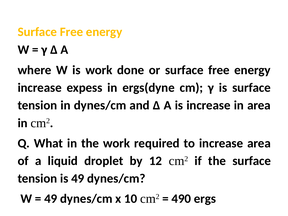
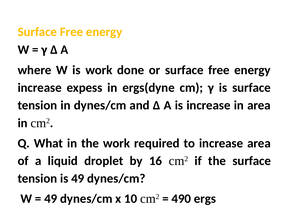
12: 12 -> 16 (156, 161)
